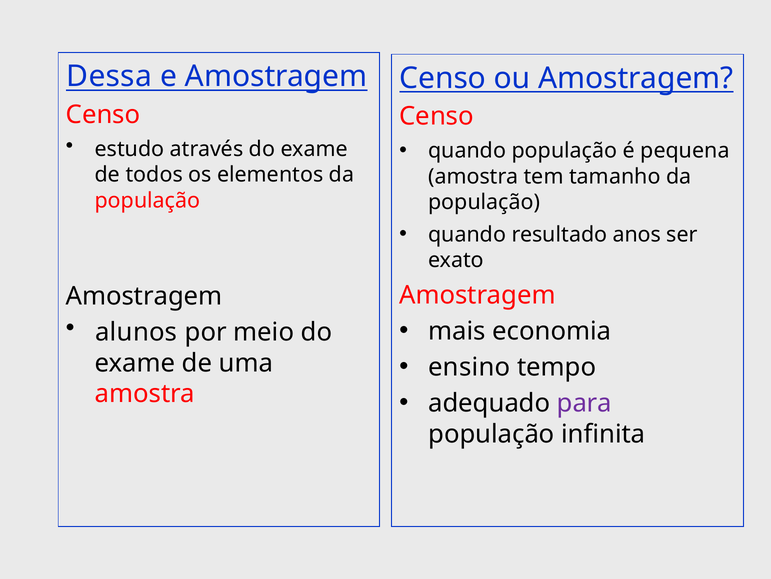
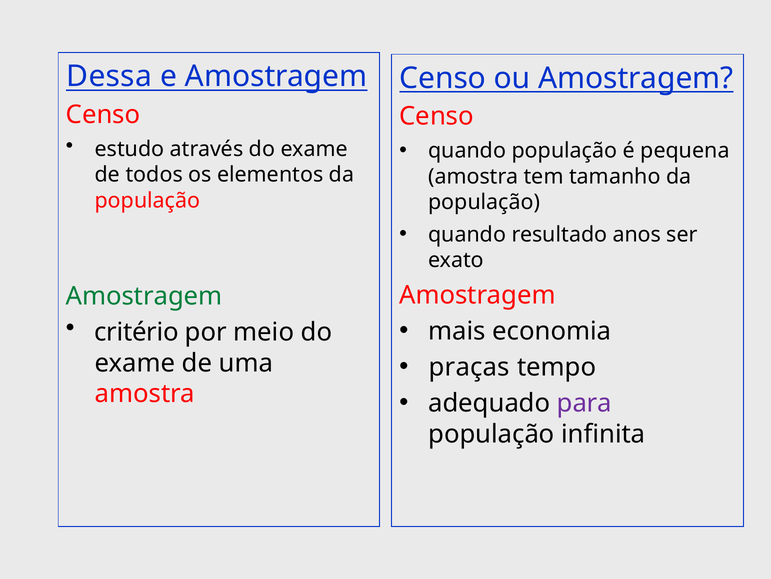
Amostragem colour: black -> green (144, 296)
alunos: alunos -> critério (137, 332)
ensino: ensino -> praças (469, 367)
